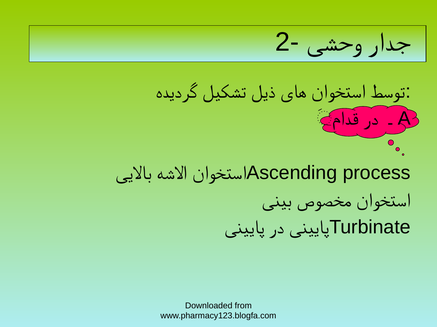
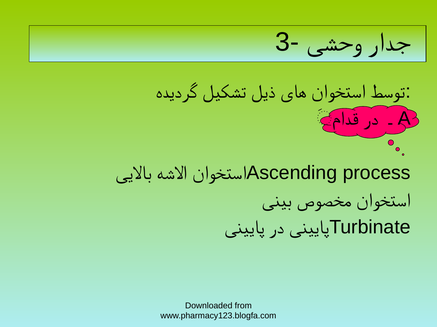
2-: 2- -> 3- (287, 42)
